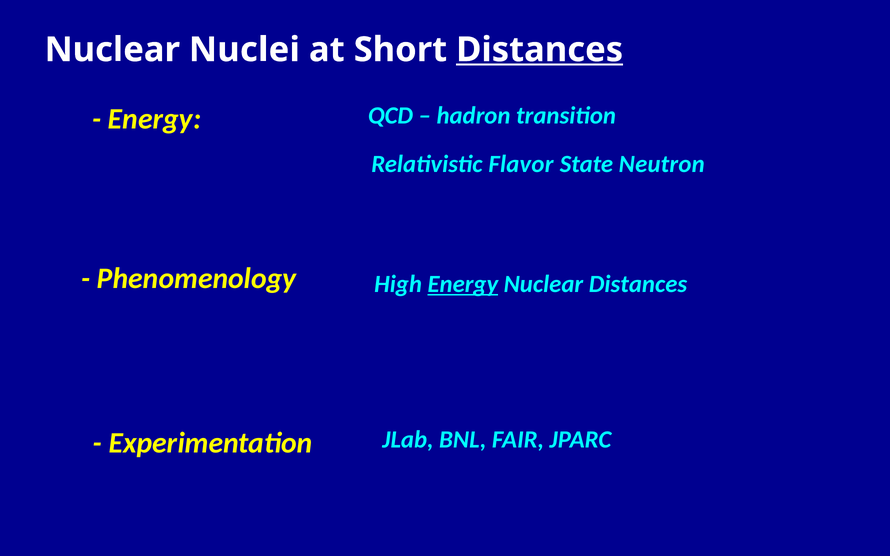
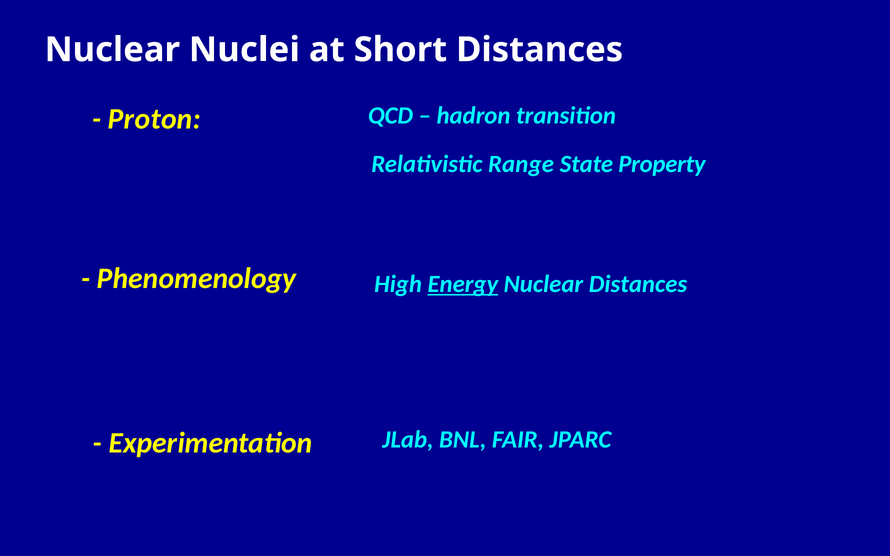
Distances underline: present -> none (540, 50)
Energy: Energy -> Proton (154, 119)
Flavor: Flavor -> Range (521, 164)
Neutron: Neutron -> Property (662, 164)
